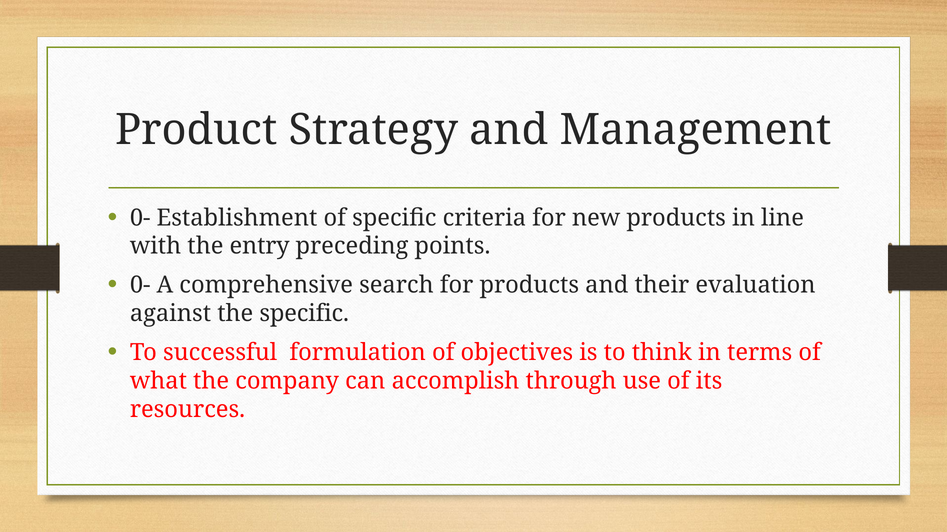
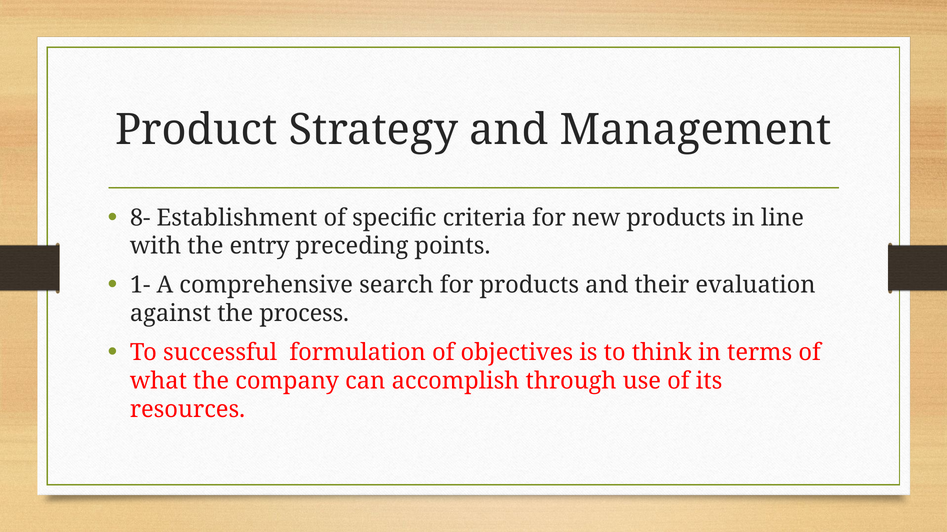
0-: 0- -> 8- (140, 218)
0-: 0- -> 1- (140, 286)
the specific: specific -> process (304, 314)
